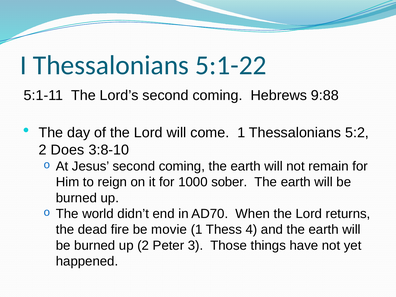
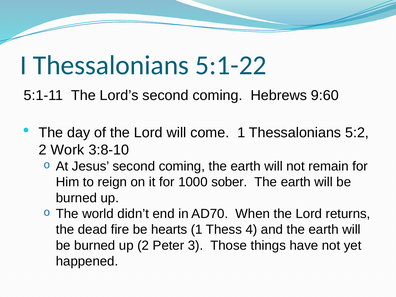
9:88: 9:88 -> 9:60 (325, 95)
Does: Does -> Work (67, 150)
movie: movie -> hearts (169, 230)
